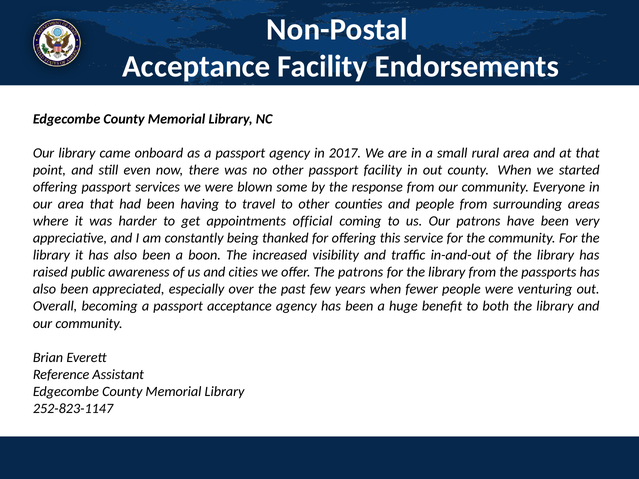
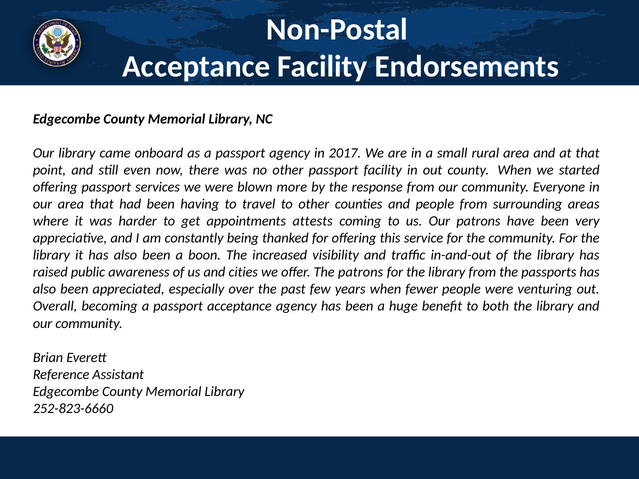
some: some -> more (292, 187)
official: official -> attests (313, 221)
252-823-1147: 252-823-1147 -> 252-823-6660 (73, 409)
